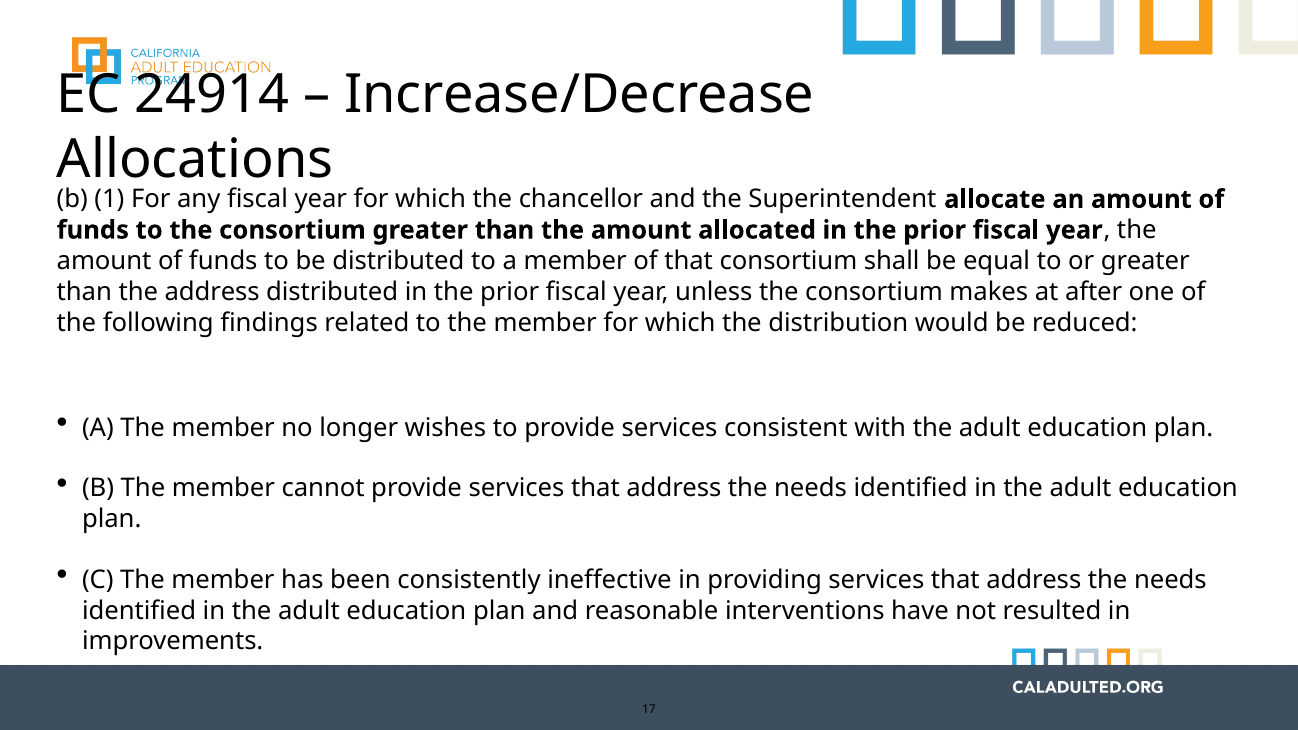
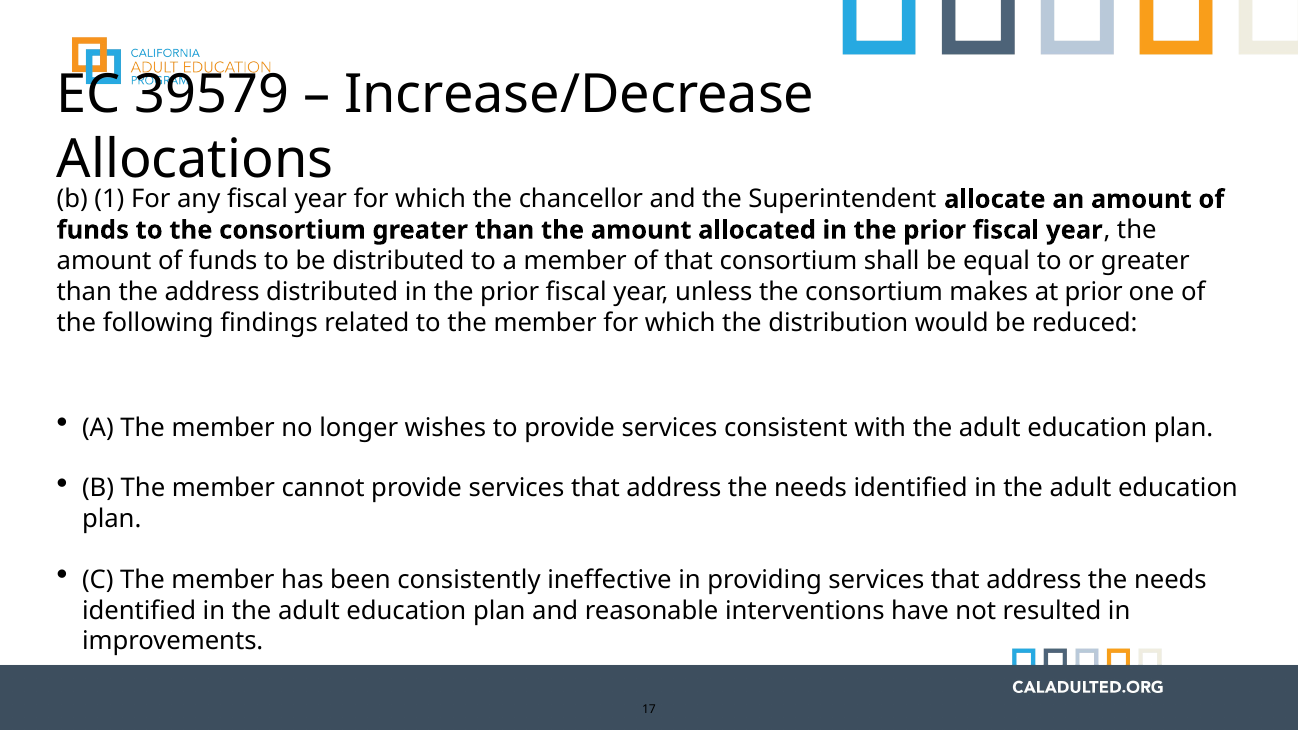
24914: 24914 -> 39579 (212, 95)
at after: after -> prior (1094, 292)
